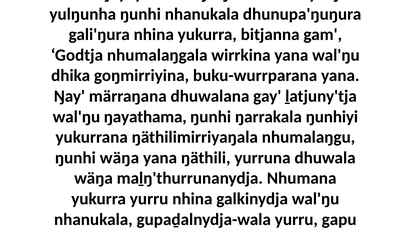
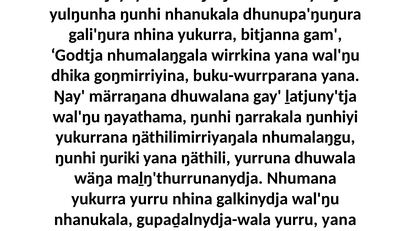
ŋunhi wäŋa: wäŋa -> ŋuriki (120, 158)
yurru gapu: gapu -> yana (339, 220)
